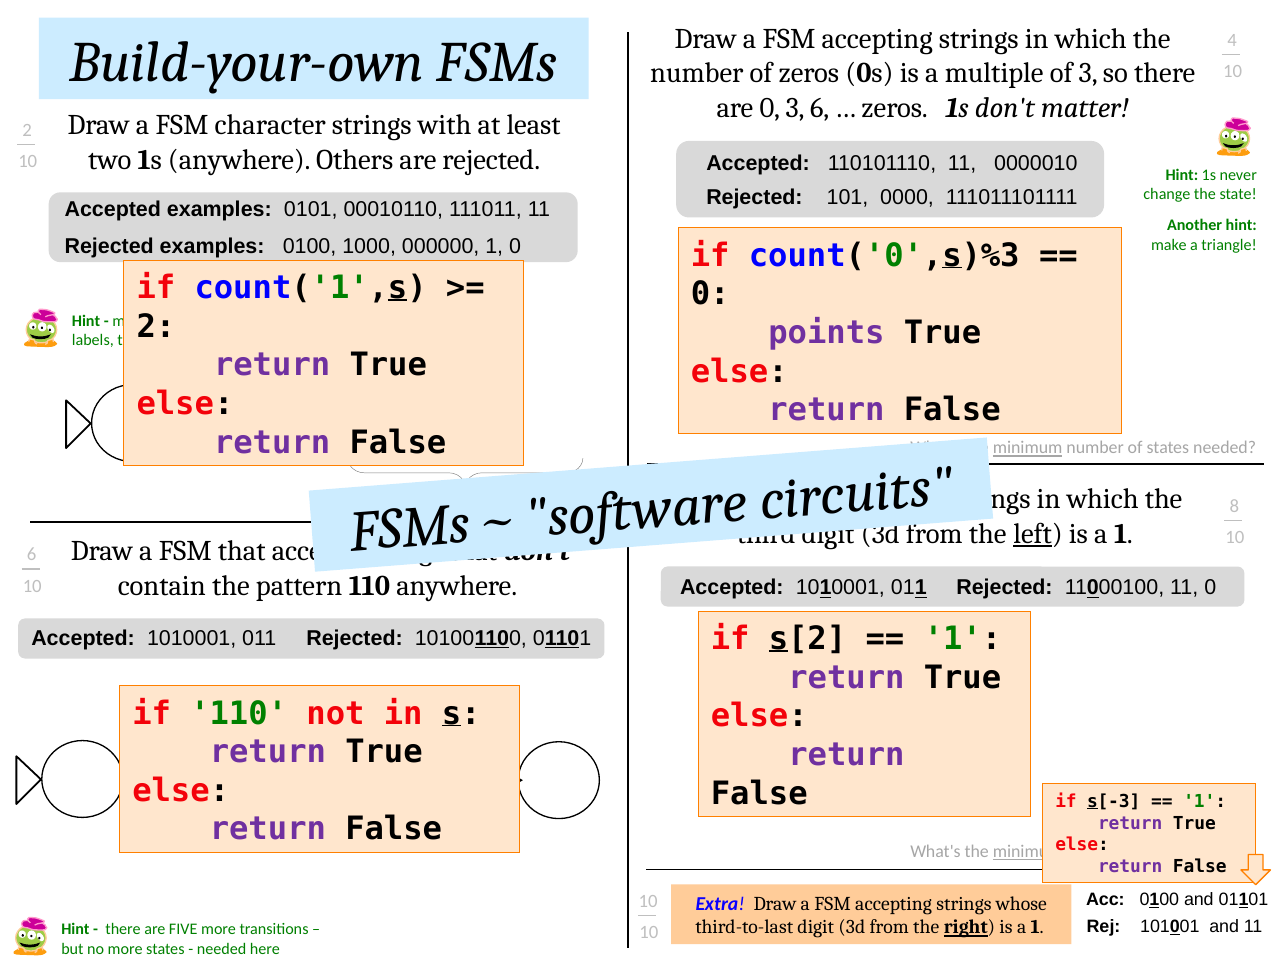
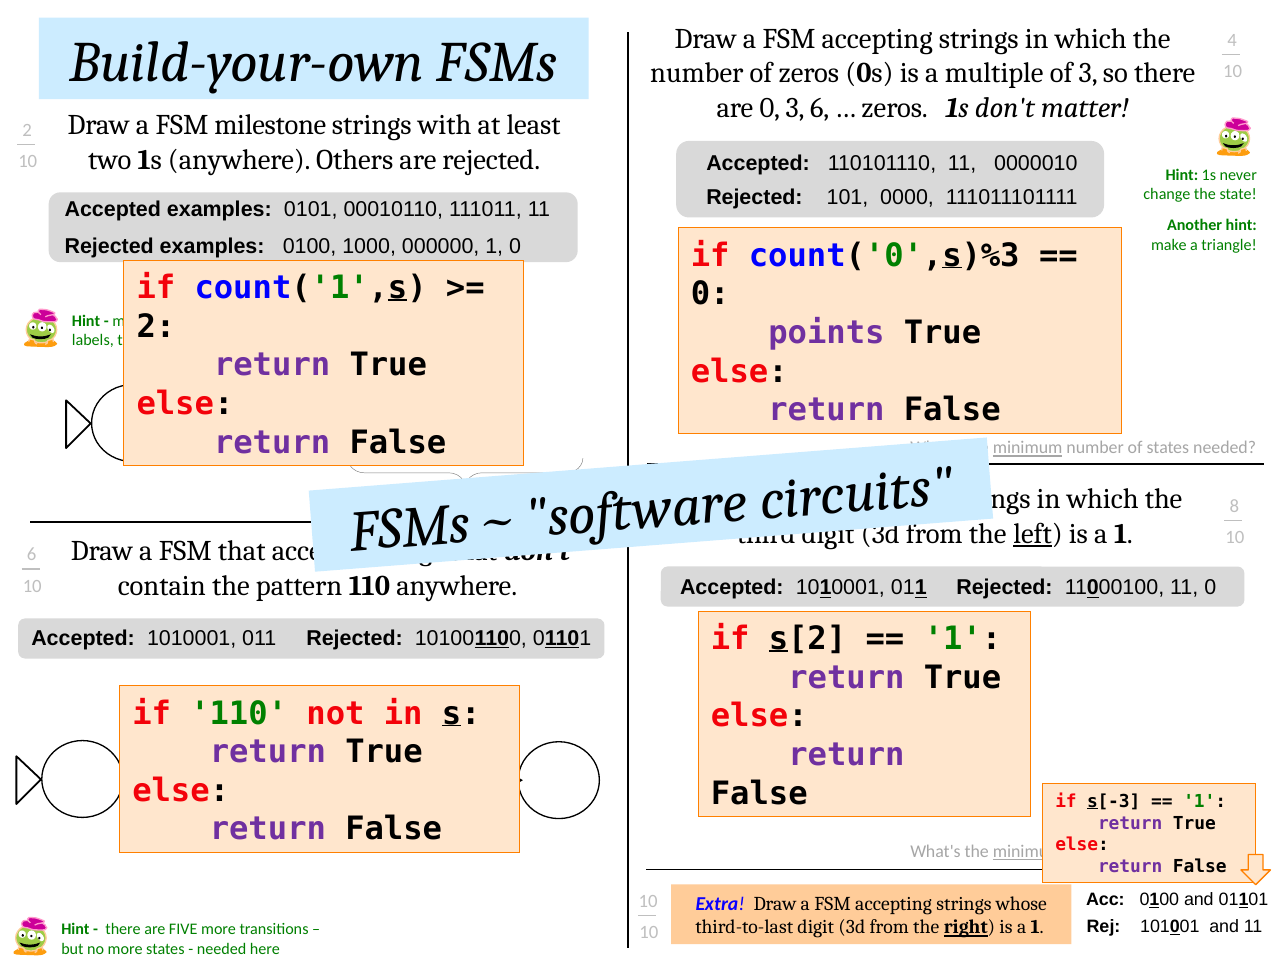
character: character -> milestone (270, 126)
